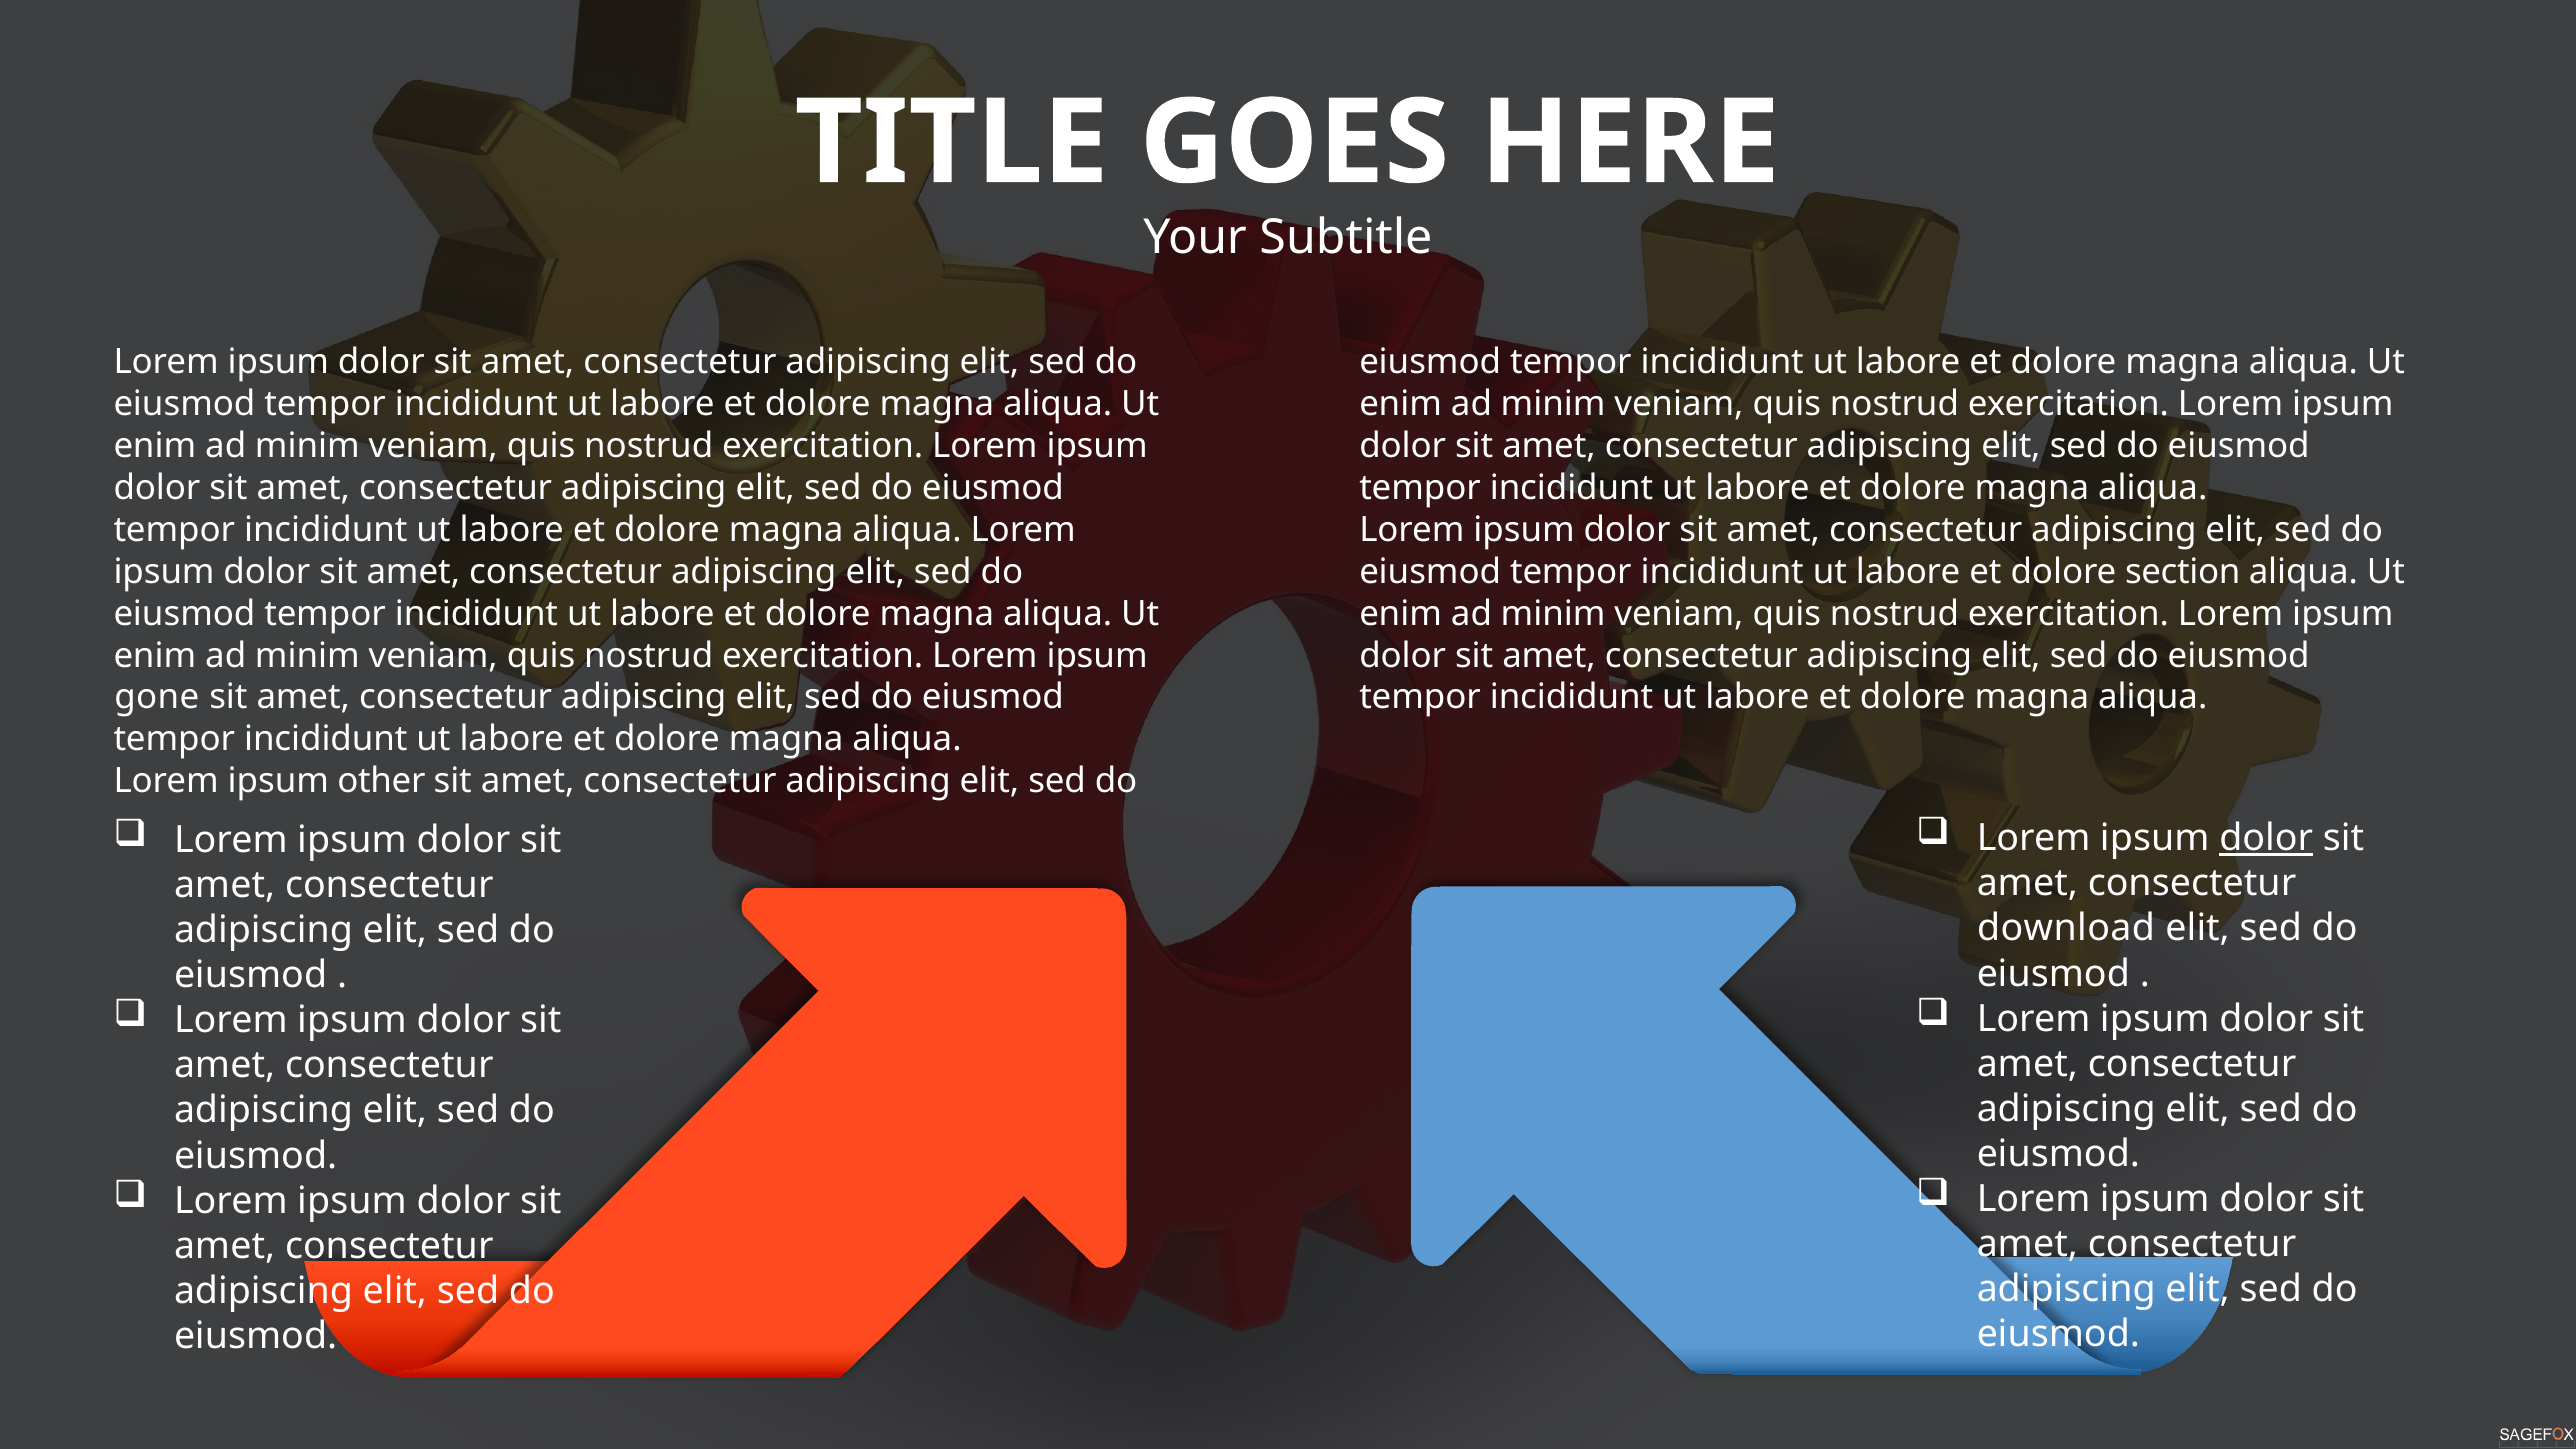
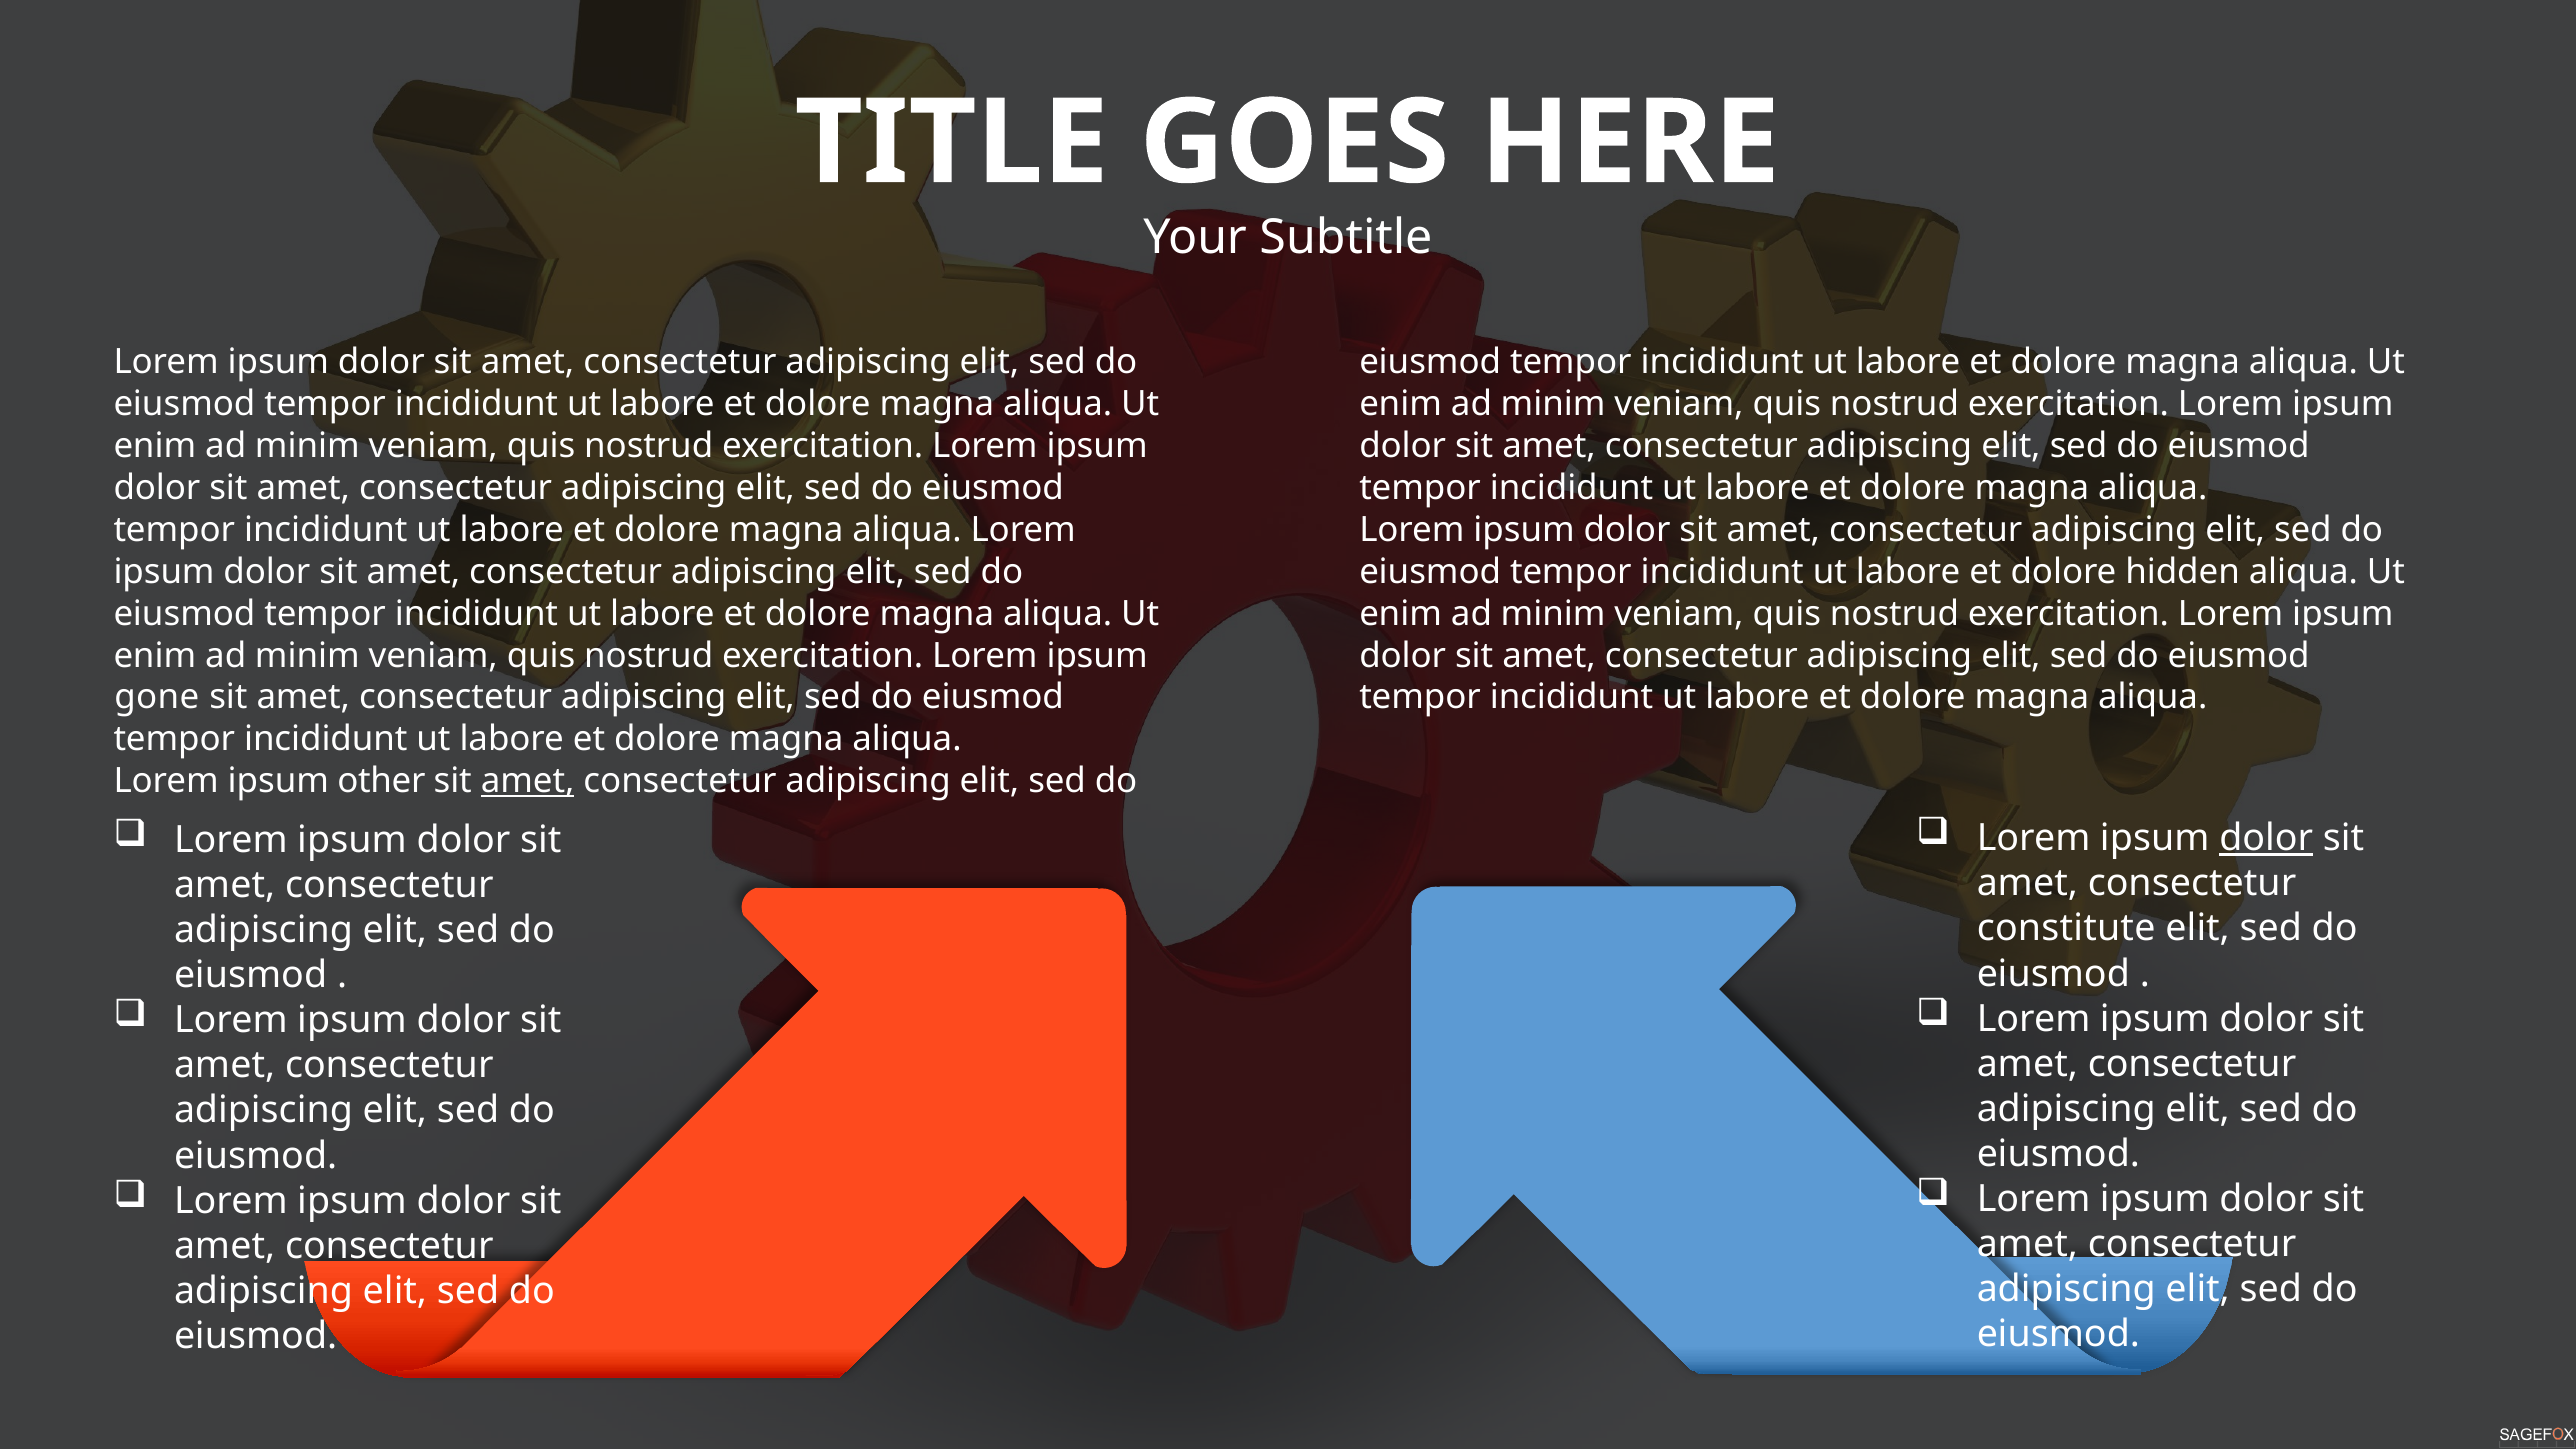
section: section -> hidden (2183, 572)
amet underline: none -> present (528, 781)
download: download -> constitute (2066, 929)
